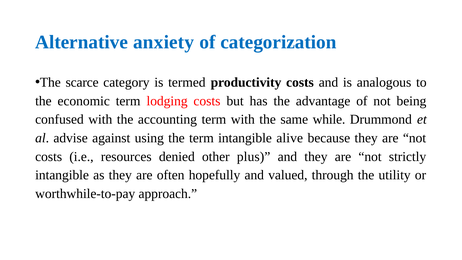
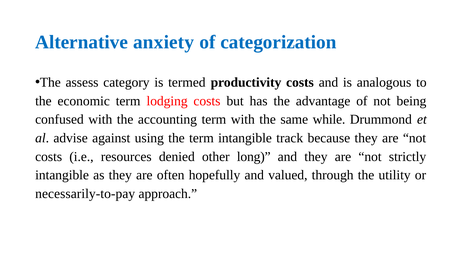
scarce: scarce -> assess (82, 82)
alive: alive -> track (290, 138)
plus: plus -> long (254, 157)
worthwhile-to-pay: worthwhile-to-pay -> necessarily-to-pay (85, 194)
